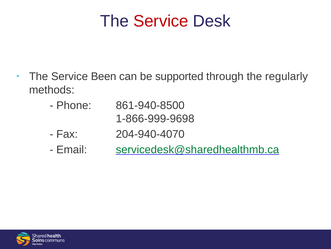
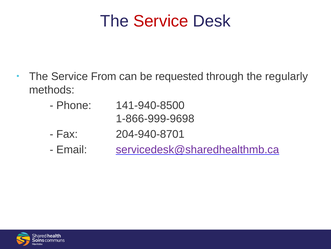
Been: Been -> From (104, 76)
supported: supported -> requested (179, 76)
861-940-8500: 861-940-8500 -> 141-940-8500 (150, 105)
204-940-4070: 204-940-4070 -> 204-940-8701 (150, 134)
servicedesk@sharedhealthmb.ca colour: green -> purple (197, 149)
